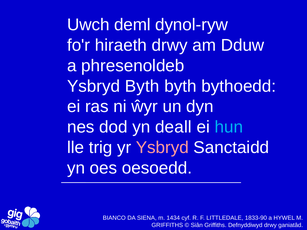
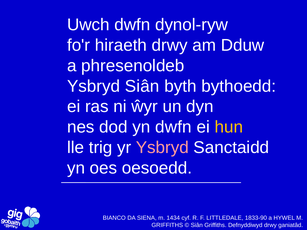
Uwch deml: deml -> dwfn (132, 25)
Ysbryd Byth: Byth -> Siân (142, 86)
yn deall: deall -> dwfn (173, 127)
hun colour: light blue -> yellow (229, 127)
